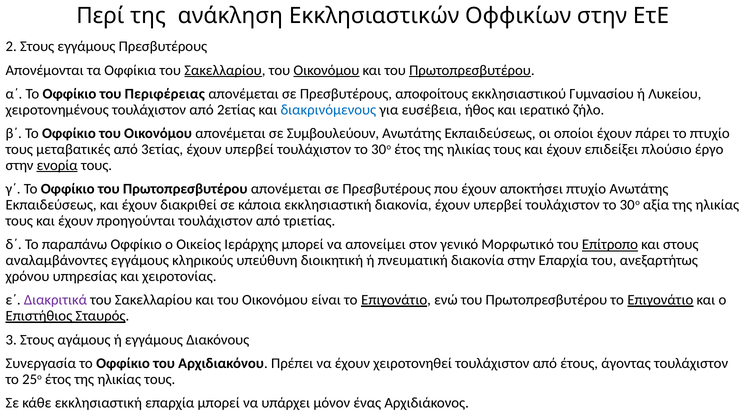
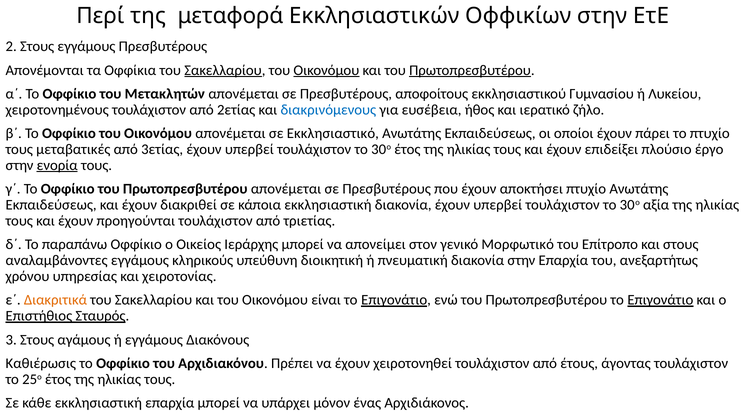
ανάκληση: ανάκληση -> μεταφορά (230, 16)
Περιφέρειας: Περιφέρειας -> Μετακλητών (165, 94)
Συμβουλεύουν: Συμβουλεύουν -> Εκκλησιαστικό (333, 134)
Επίτροπο underline: present -> none (610, 245)
Διακριτικά colour: purple -> orange (55, 301)
Συνεργασία: Συνεργασία -> Καθιέρωσις (41, 364)
